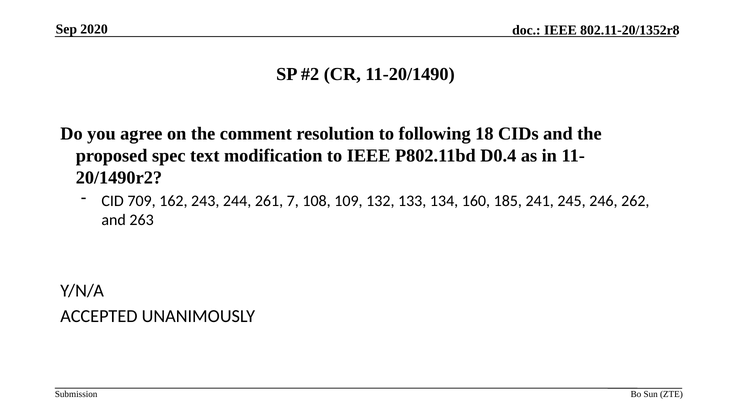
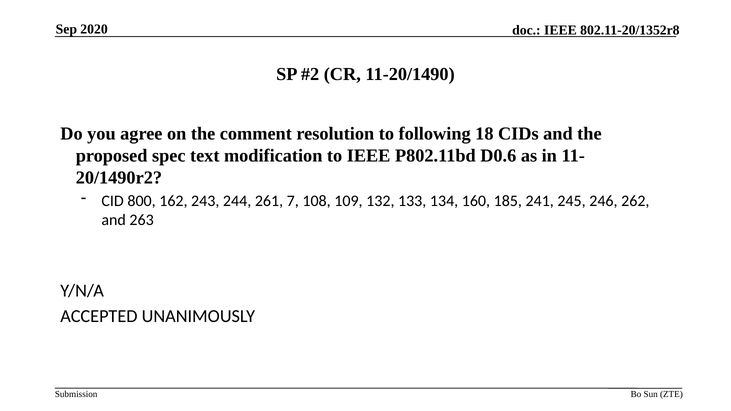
D0.4: D0.4 -> D0.6 (498, 156)
709: 709 -> 800 (142, 201)
